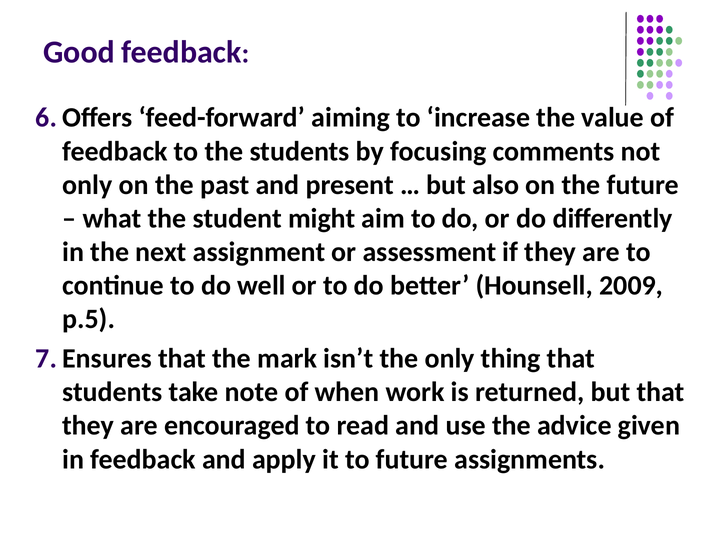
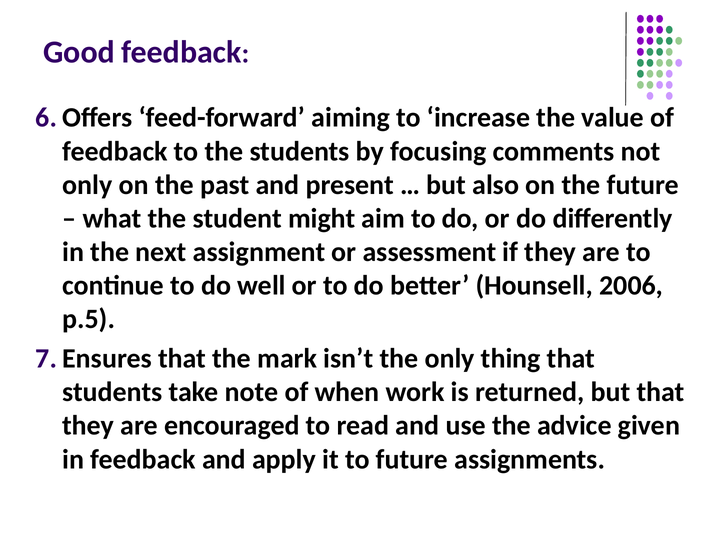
2009: 2009 -> 2006 (631, 286)
